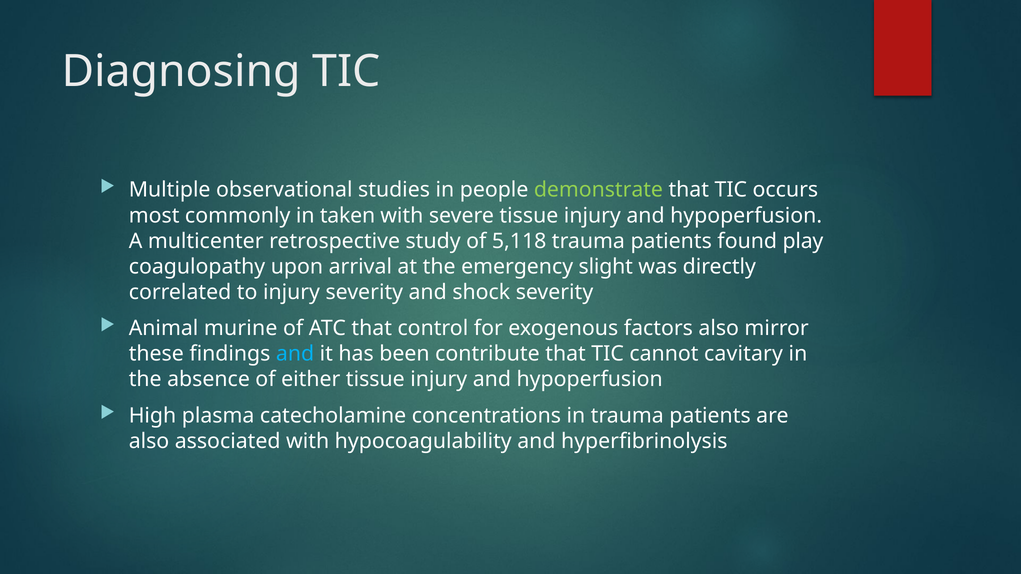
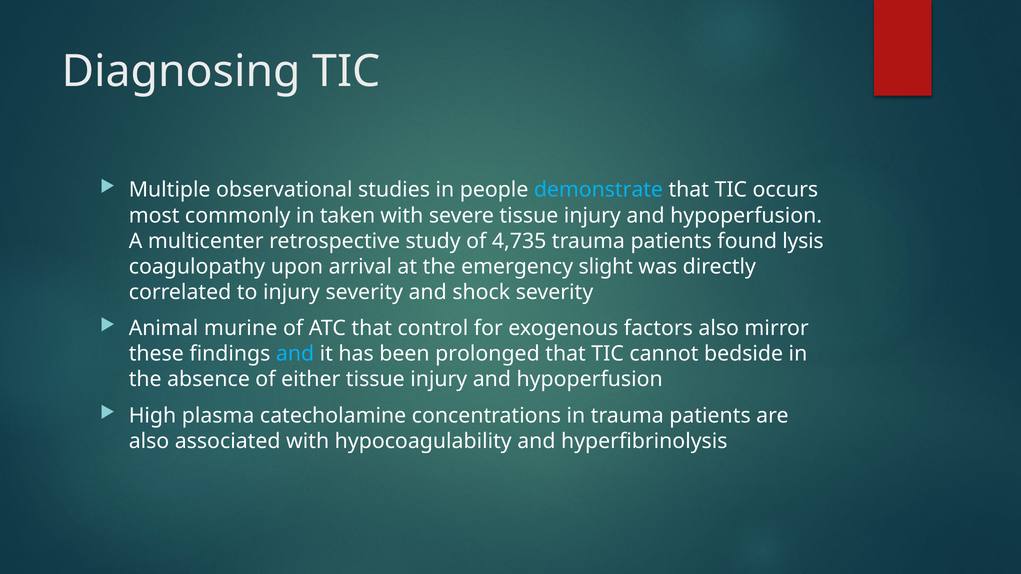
demonstrate colour: light green -> light blue (598, 190)
5,118: 5,118 -> 4,735 (519, 241)
play: play -> lysis (803, 241)
contribute: contribute -> prolonged (487, 354)
cavitary: cavitary -> bedside (744, 354)
